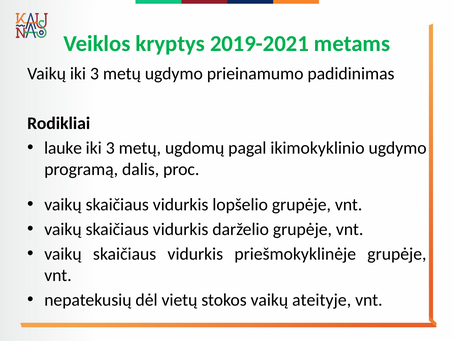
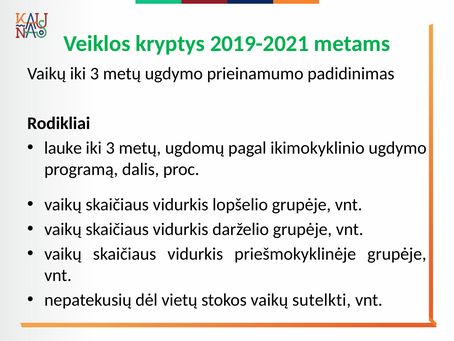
ateityje: ateityje -> sutelkti (322, 300)
